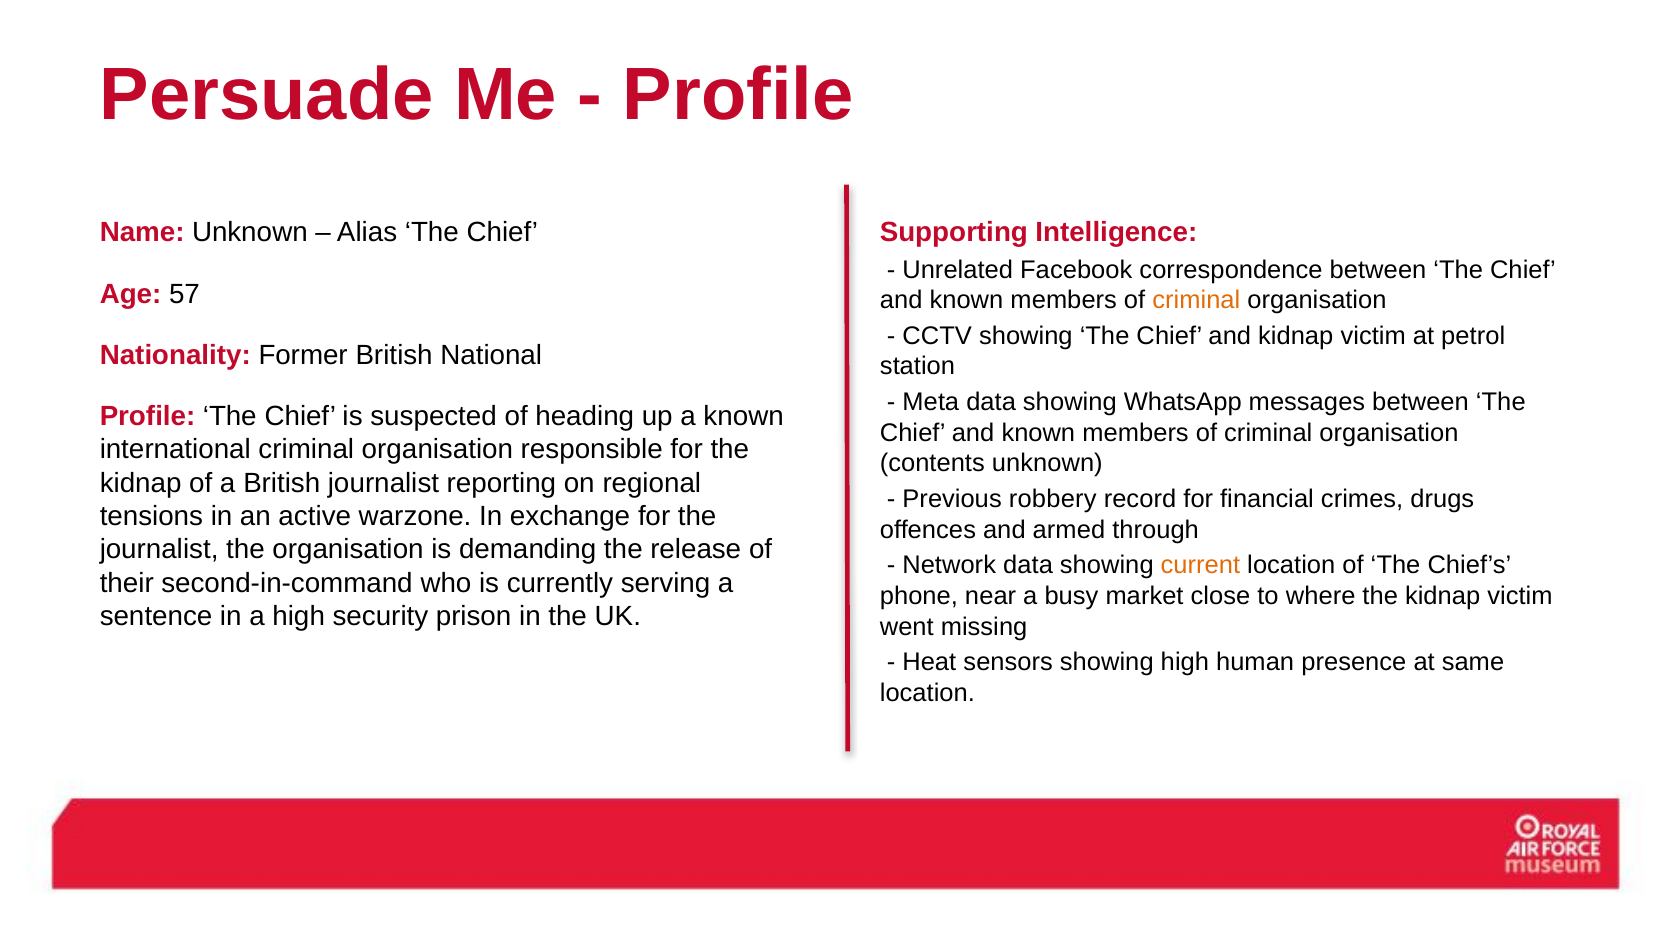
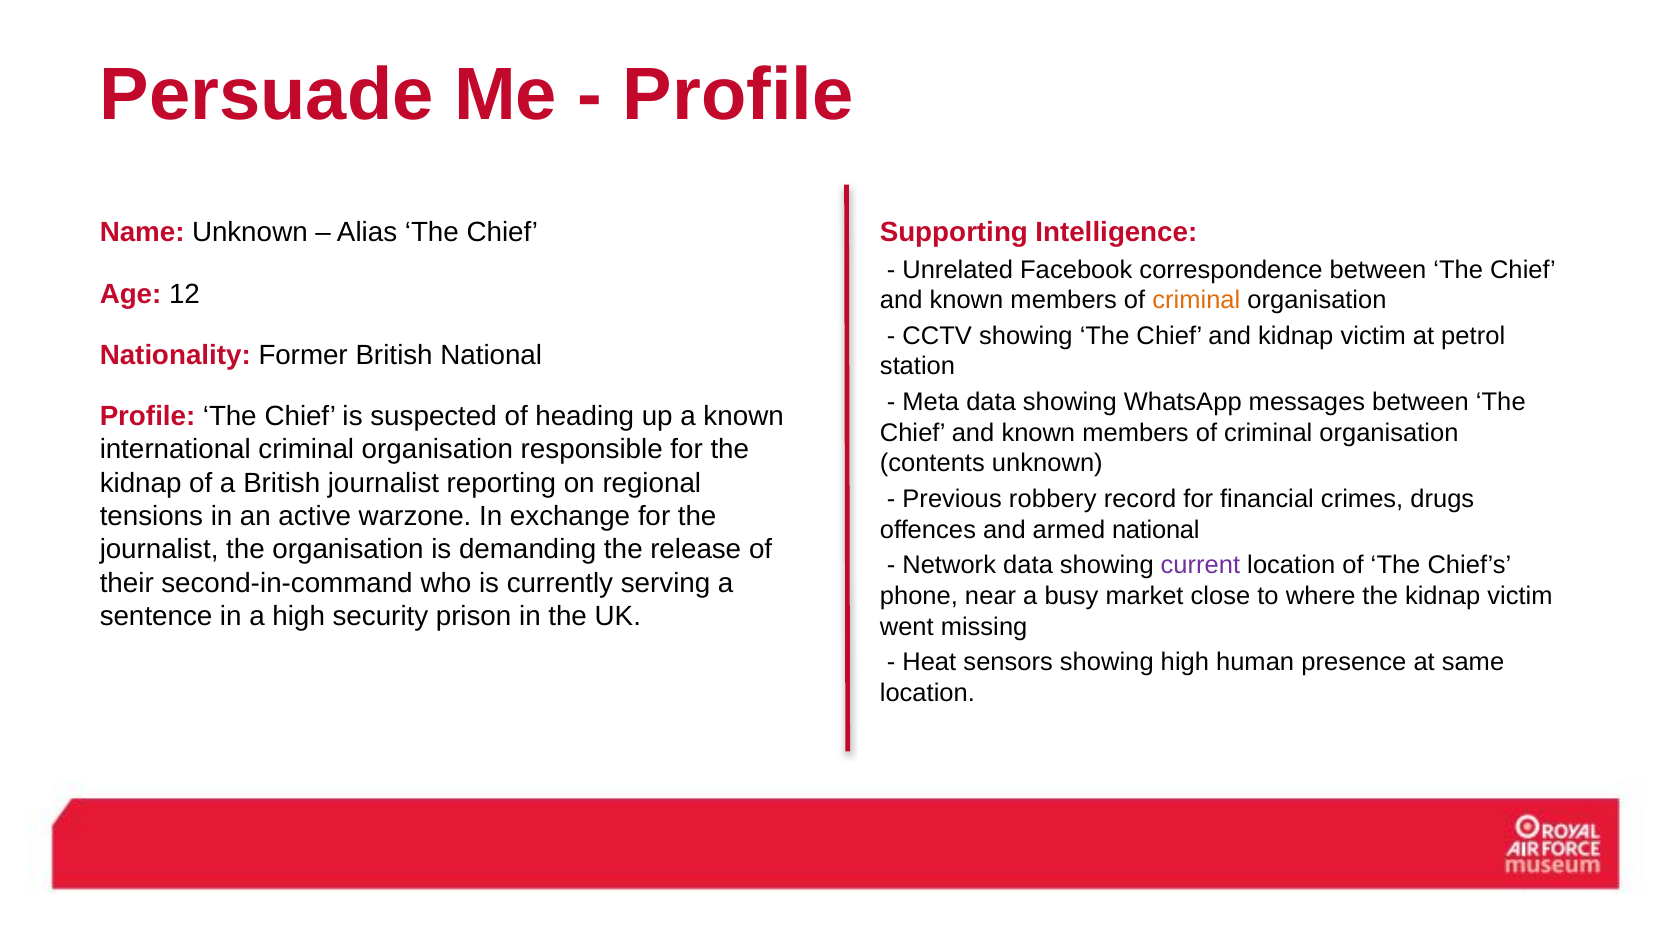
57: 57 -> 12 (184, 294)
armed through: through -> national (1156, 530)
current colour: orange -> purple (1200, 566)
